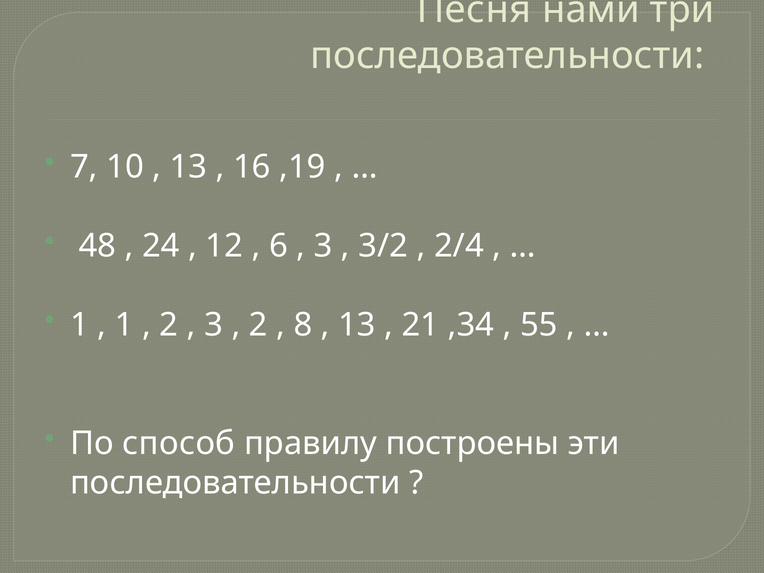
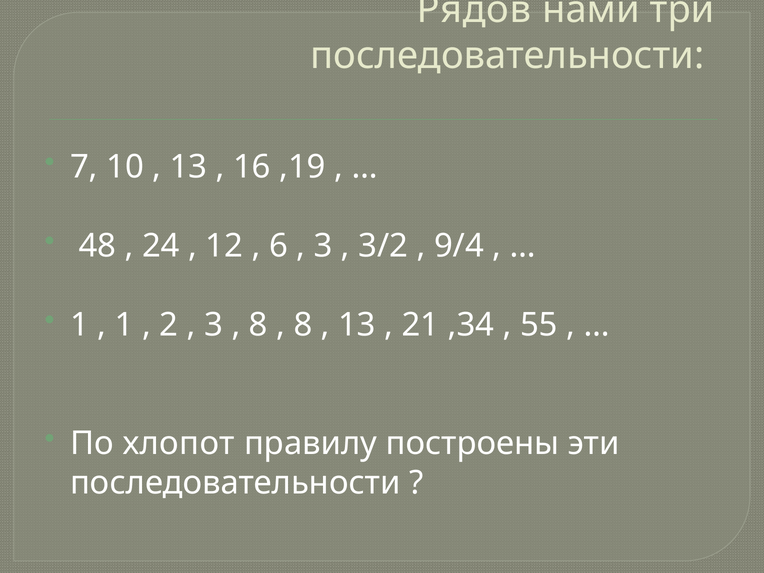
Песня: Песня -> Рядов (474, 10)
2/4: 2/4 -> 9/4 (459, 246)
2: 2 -> 8 (258, 325)
способ: способ -> хлопот (179, 443)
